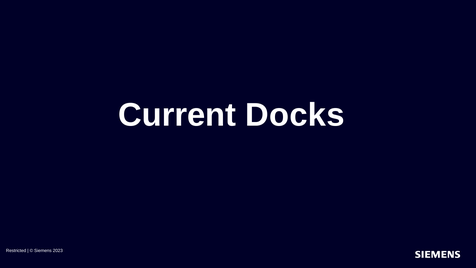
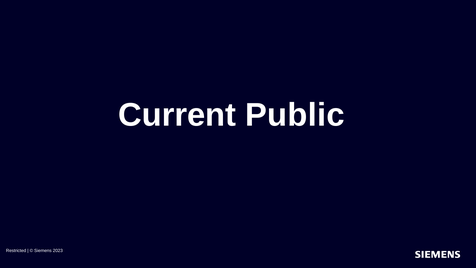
Docks: Docks -> Public (295, 115)
